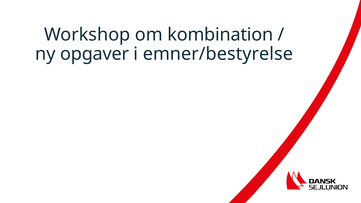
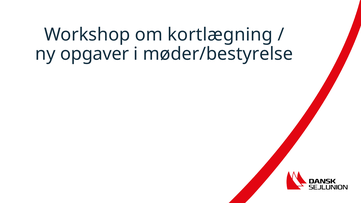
kombination: kombination -> kortlægning (220, 35)
emner/bestyrelse: emner/bestyrelse -> møder/bestyrelse (218, 54)
